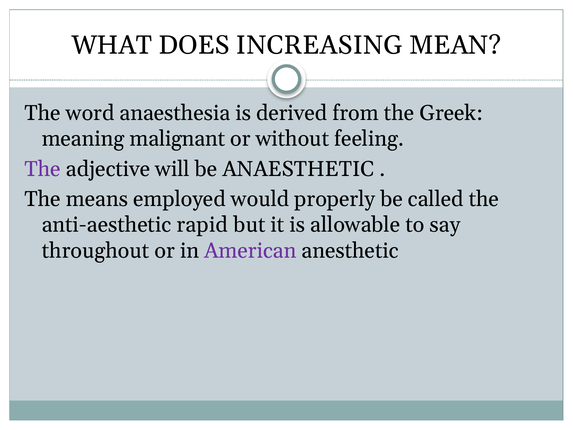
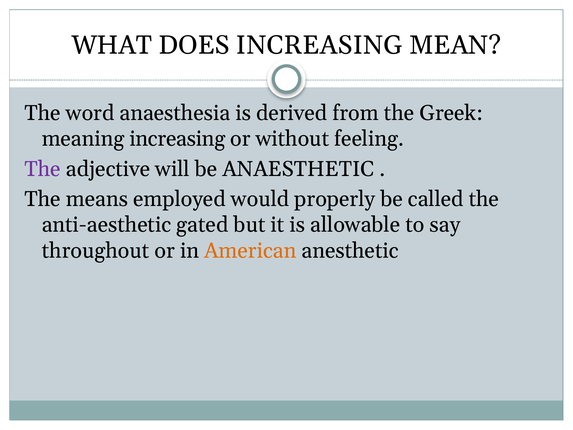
meaning malignant: malignant -> increasing (177, 139)
rapid: rapid -> gated (202, 225)
American colour: purple -> orange (250, 251)
